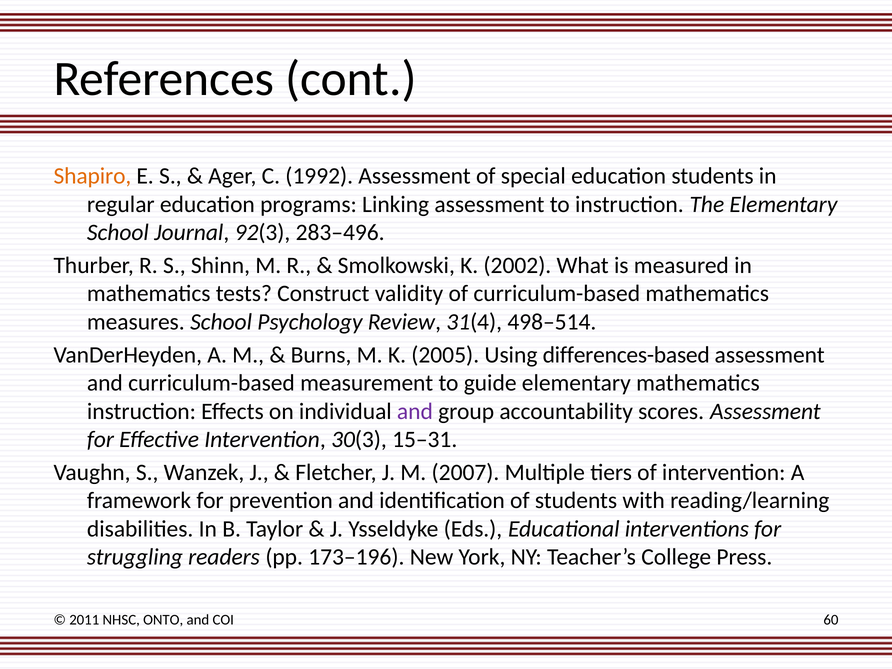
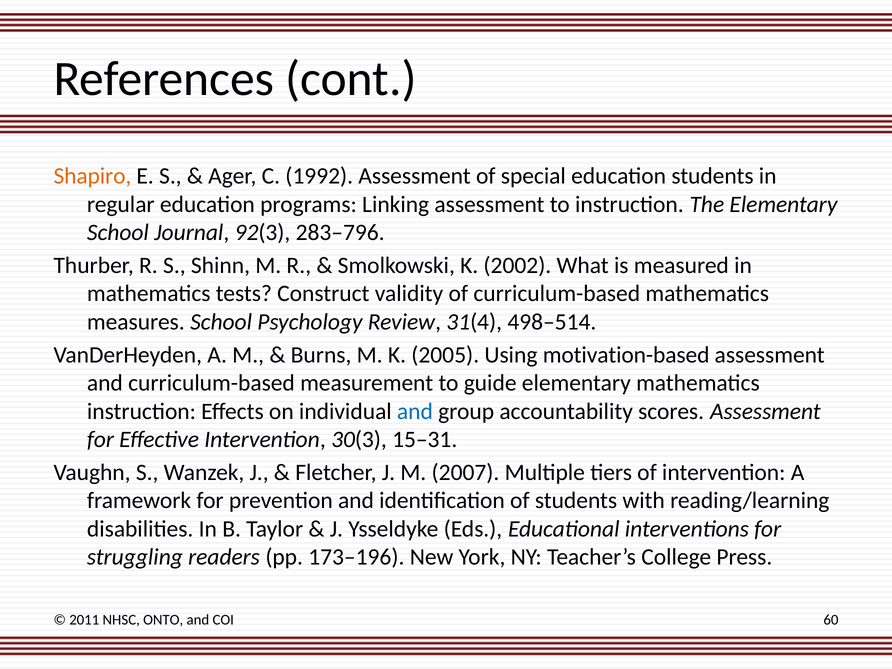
283–496: 283–496 -> 283–796 (340, 232)
differences-based: differences-based -> motivation-based (626, 355)
and colour: purple -> blue (415, 411)
